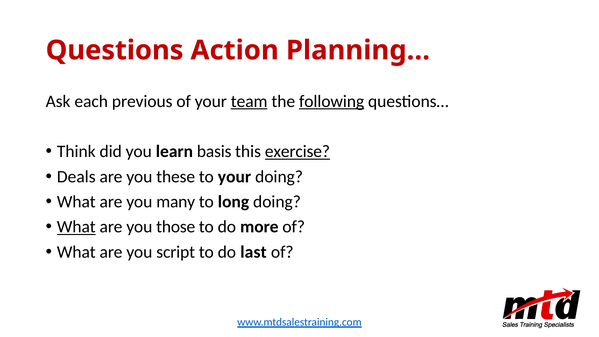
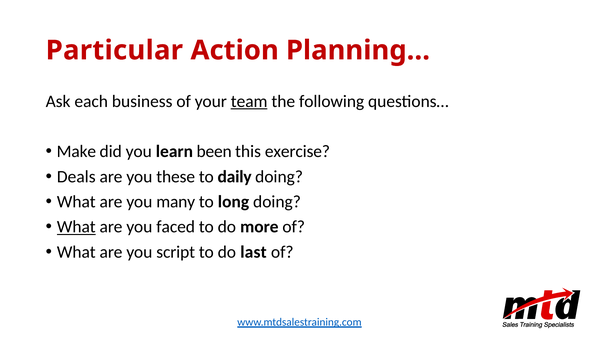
Questions: Questions -> Particular (114, 50)
previous: previous -> business (142, 101)
following underline: present -> none (332, 101)
Think: Think -> Make (76, 152)
basis: basis -> been (214, 152)
exercise underline: present -> none (297, 152)
to your: your -> daily (235, 177)
those: those -> faced (176, 227)
